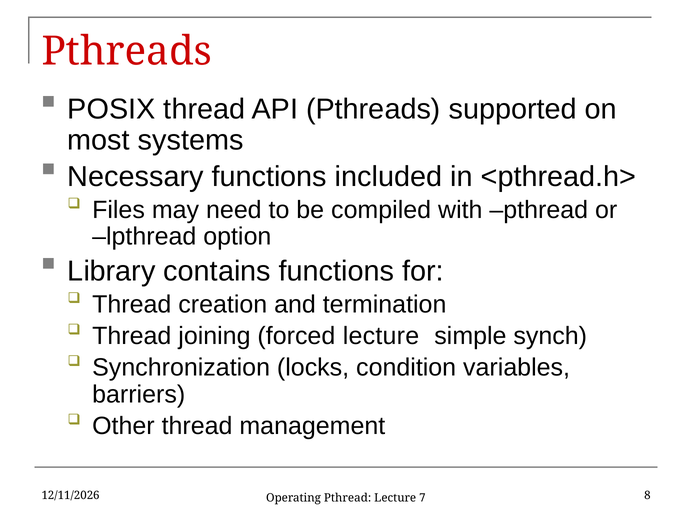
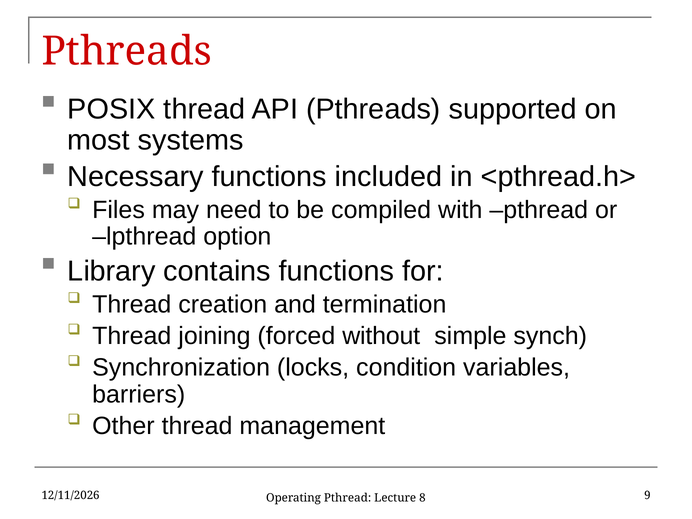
forced lecture: lecture -> without (381, 336)
8: 8 -> 9 (647, 496)
7: 7 -> 8 (422, 498)
